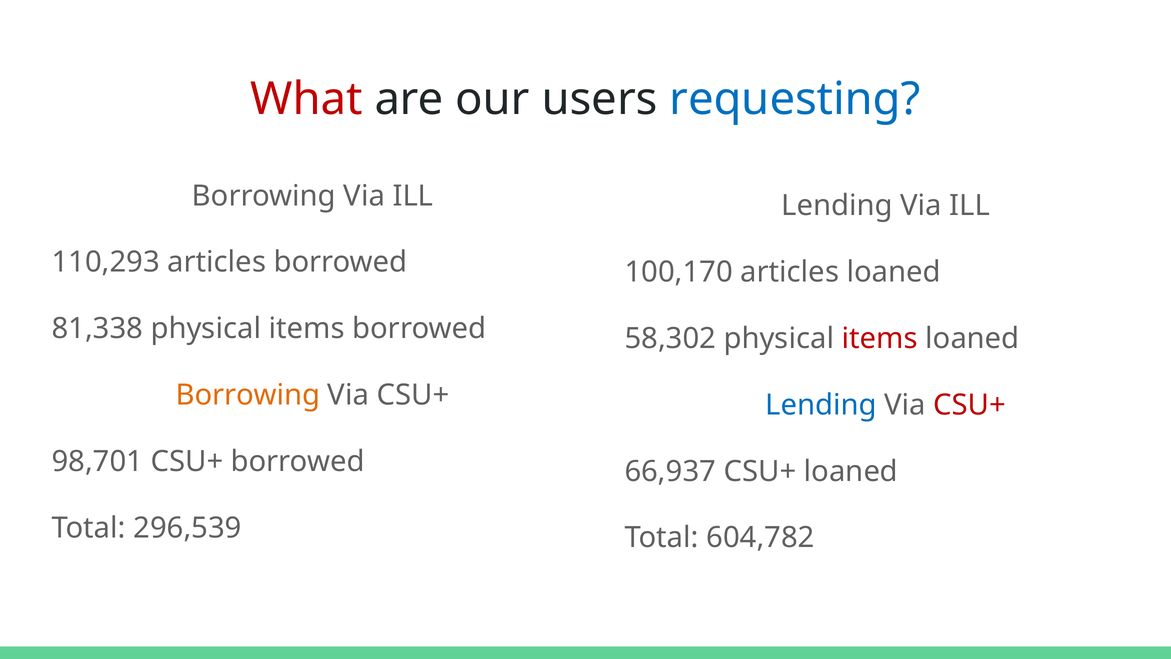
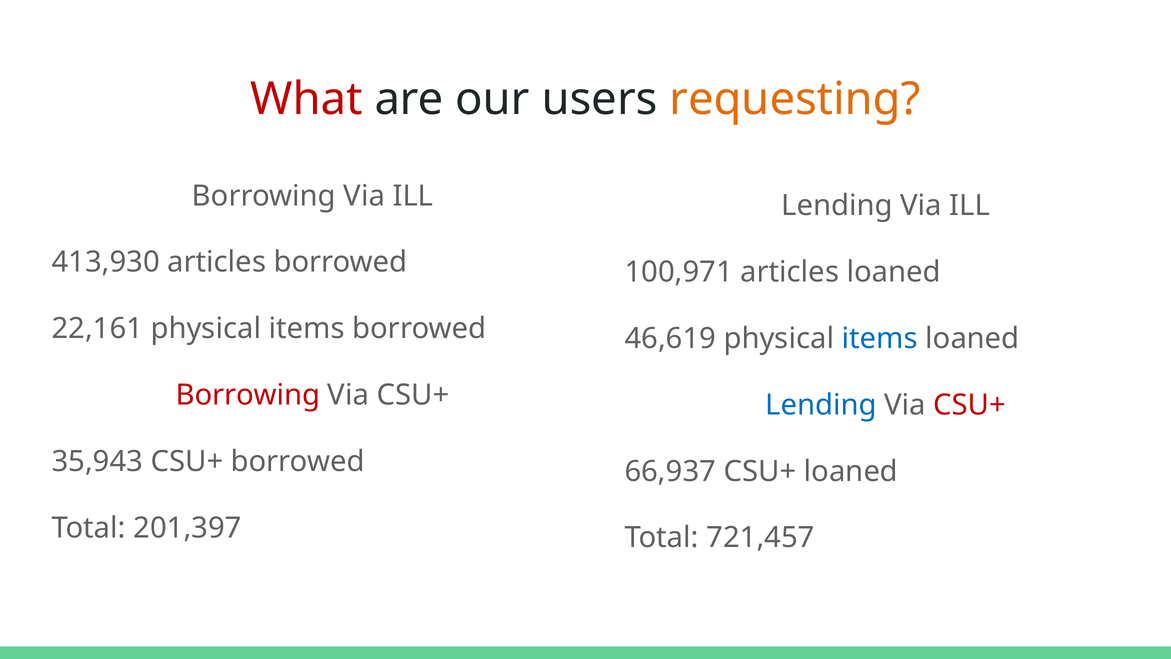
requesting colour: blue -> orange (795, 99)
110,293: 110,293 -> 413,930 (106, 262)
100,170: 100,170 -> 100,971 (679, 272)
81,338: 81,338 -> 22,161 (97, 329)
58,302: 58,302 -> 46,619 (670, 338)
items colour: red -> blue (880, 338)
Borrowing colour: orange -> red (248, 395)
98,701: 98,701 -> 35,943 (97, 461)
296,539: 296,539 -> 201,397 (188, 528)
604,782: 604,782 -> 721,457 (761, 538)
